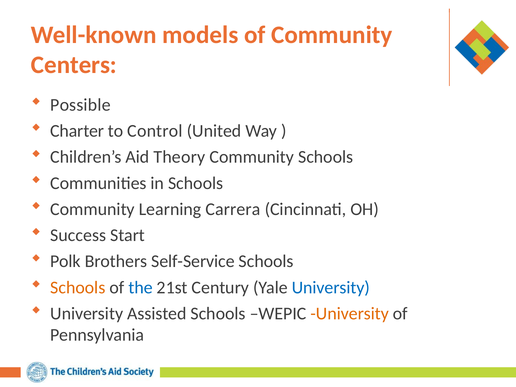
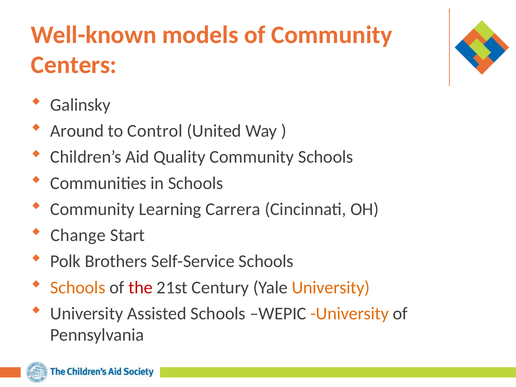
Possible: Possible -> Galinsky (81, 105)
Charter: Charter -> Around (77, 131)
Theory: Theory -> Quality (179, 157)
Success: Success -> Change (78, 235)
the colour: blue -> red (141, 287)
University colour: blue -> orange (331, 287)
